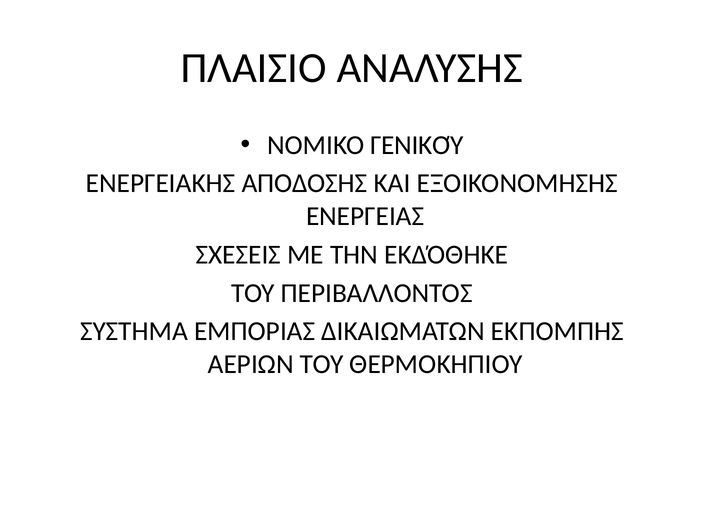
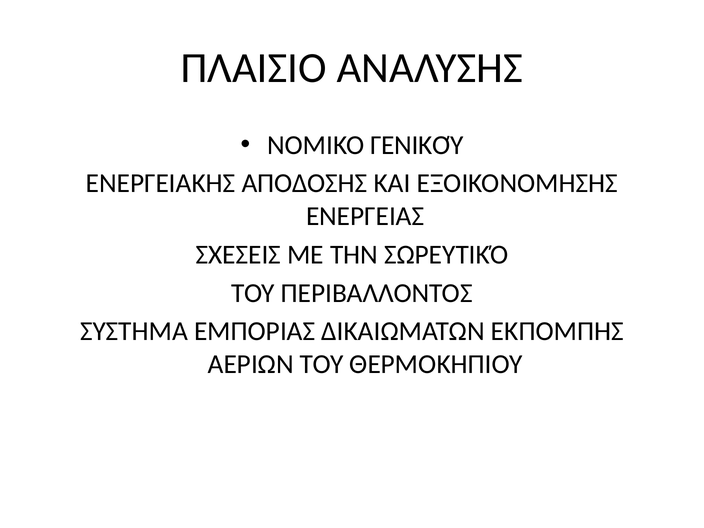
ΕΚΔΌΘΗΚΕ: ΕΚΔΌΘΗΚΕ -> ΣΩΡΕΥΤΙΚΌ (446, 255)
